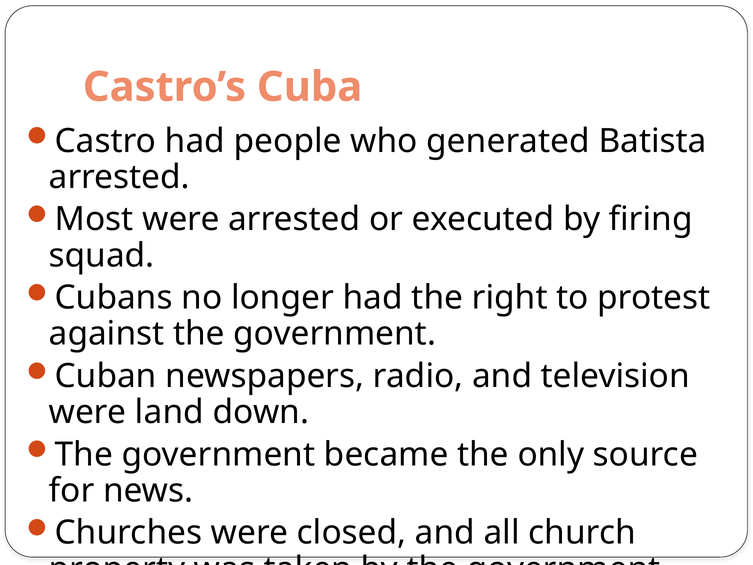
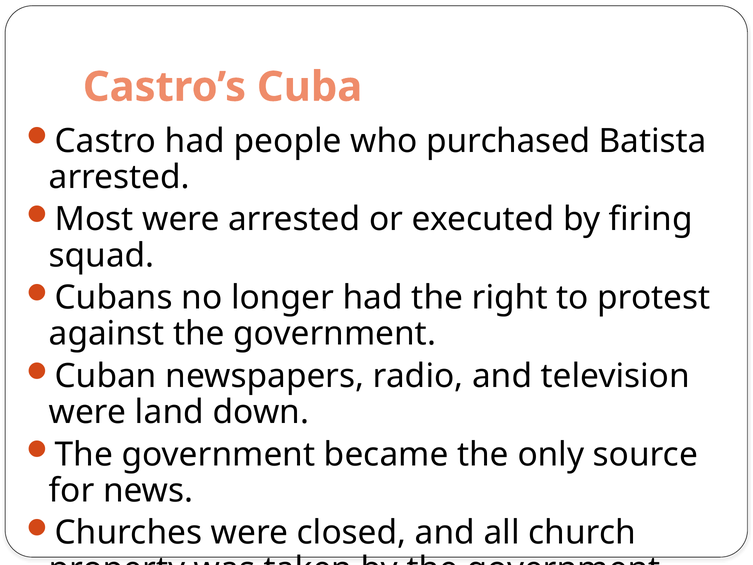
generated: generated -> purchased (508, 141)
